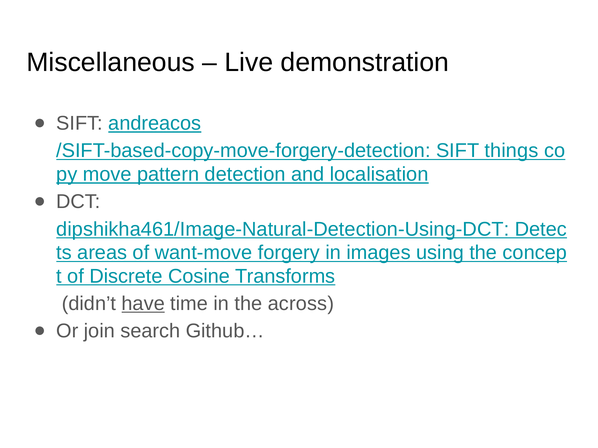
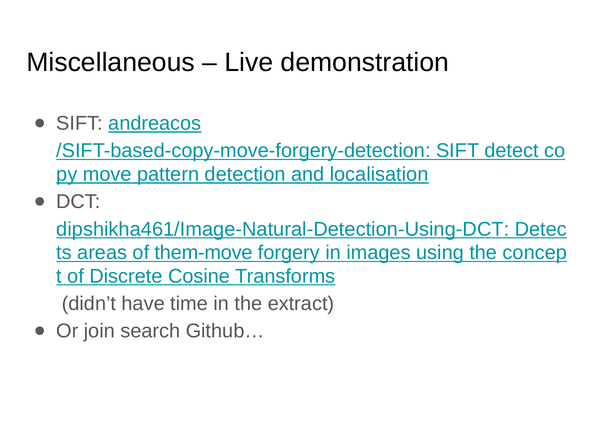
things: things -> detect (512, 151)
want-move: want-move -> them-move (204, 253)
have underline: present -> none (143, 304)
across: across -> extract (301, 304)
